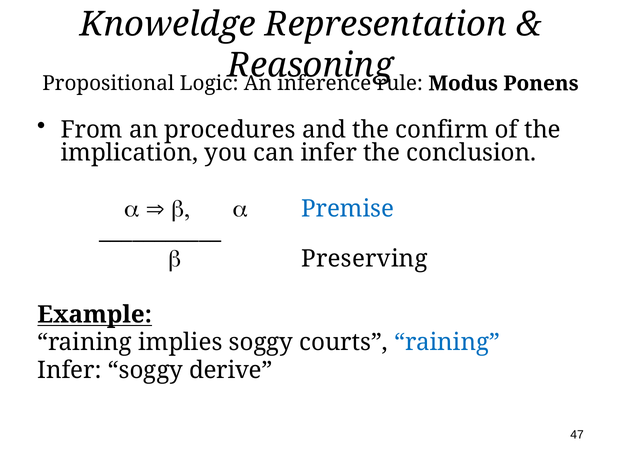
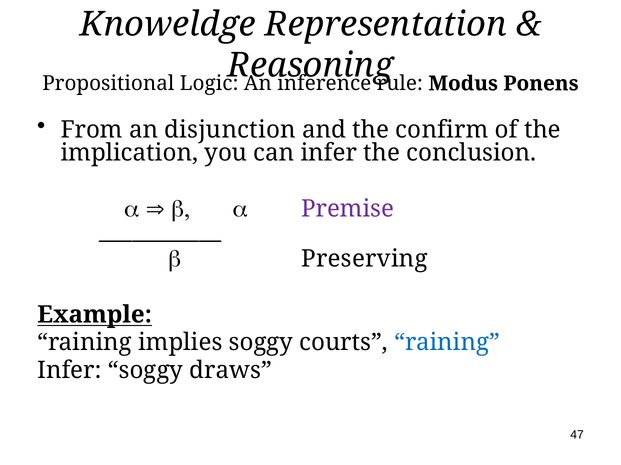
procedures: procedures -> disjunction (230, 130)
Premise colour: blue -> purple (348, 209)
derive: derive -> draws (231, 371)
